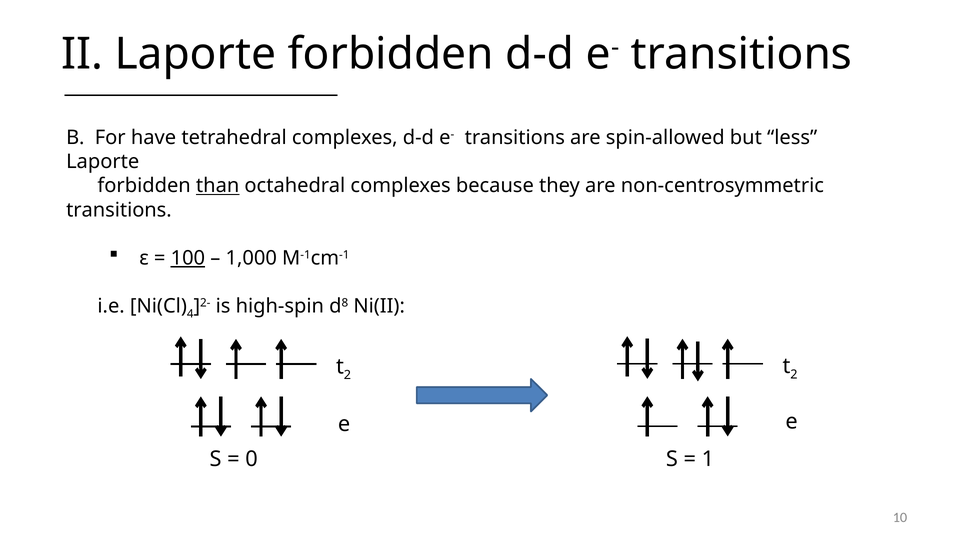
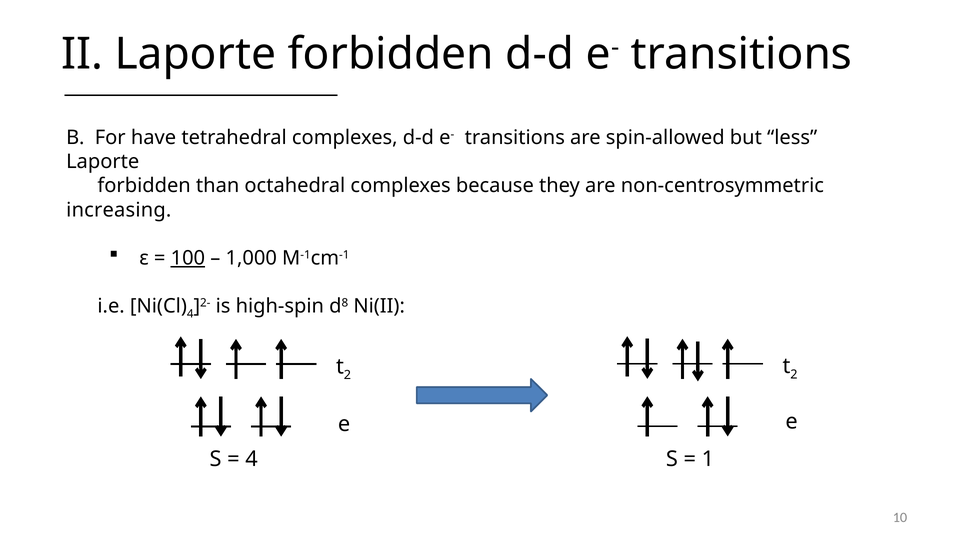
than underline: present -> none (218, 186)
transitions: transitions -> increasing (119, 210)
0: 0 -> 4 (252, 459)
